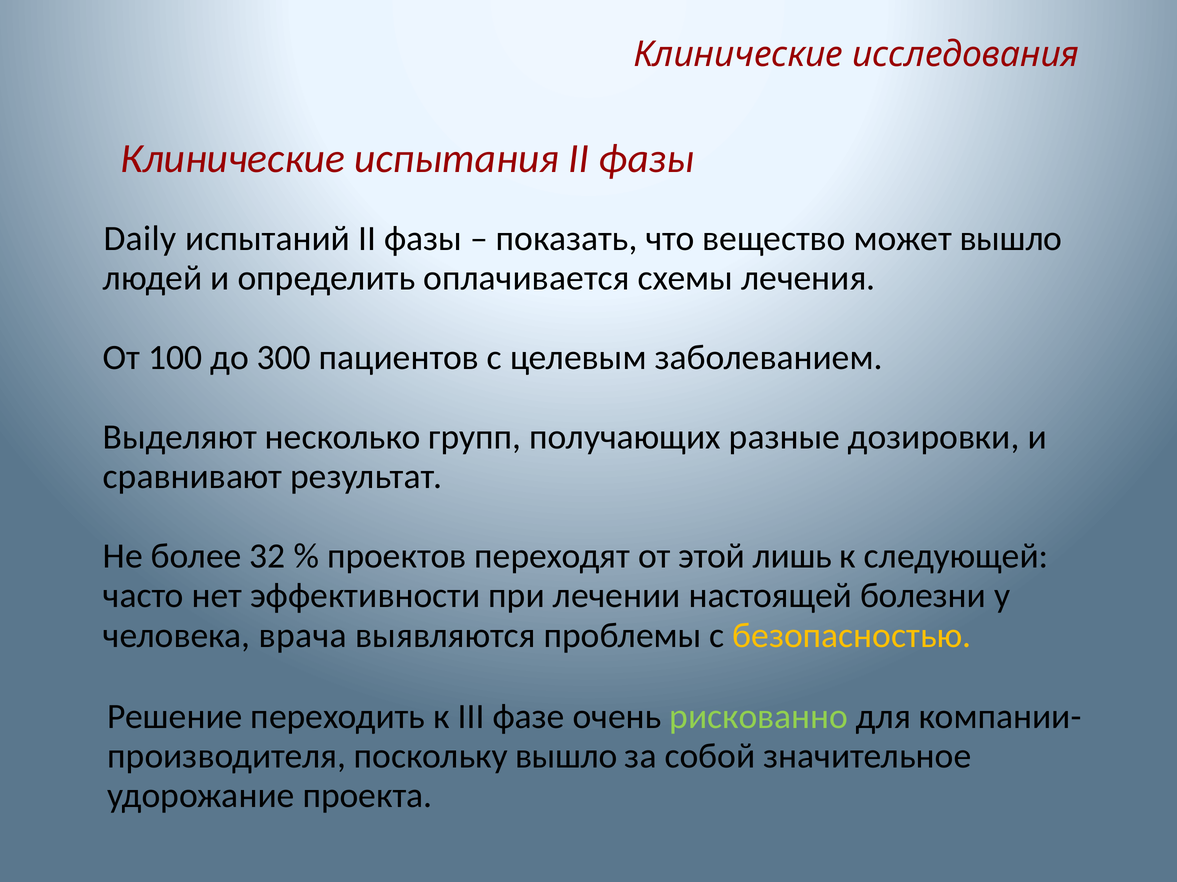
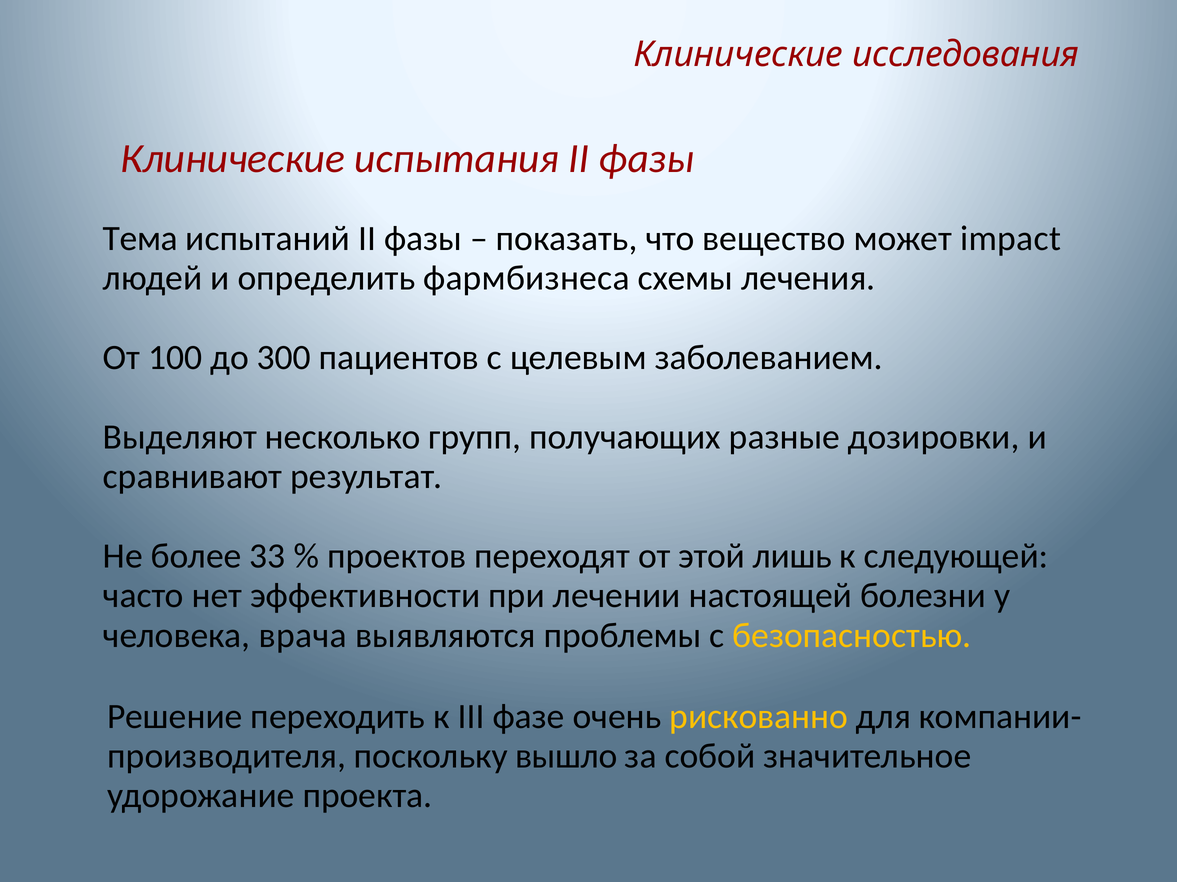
Daily: Daily -> Тема (140, 239)
может вышло: вышло -> impact (1011, 239)
оплачивается: оплачивается -> фармбизнеса (526, 278)
32: 32 -> 33 (267, 556)
рискованно colour: light green -> yellow (759, 717)
